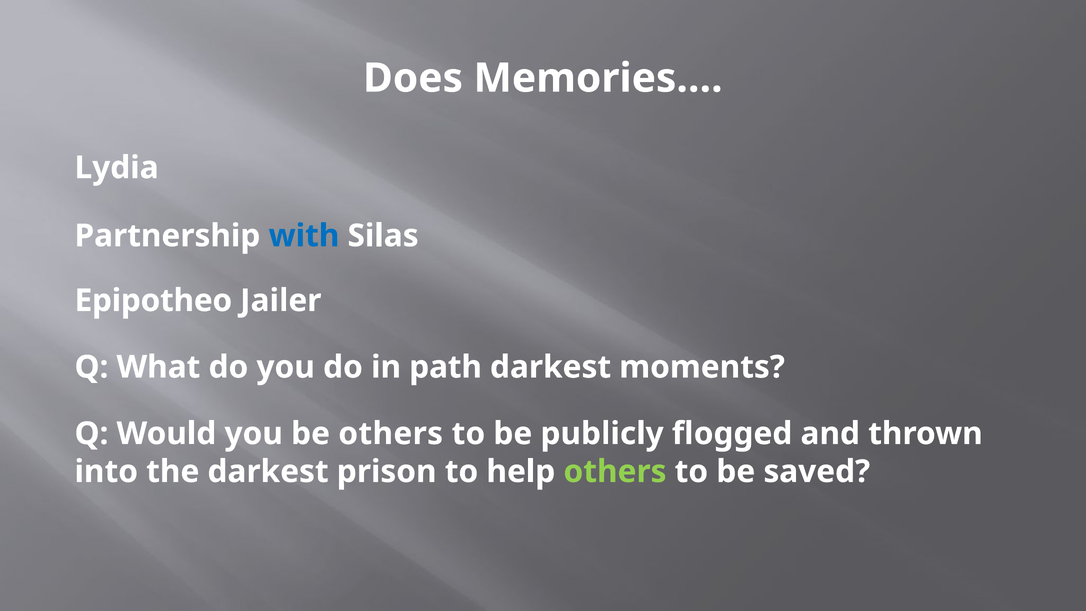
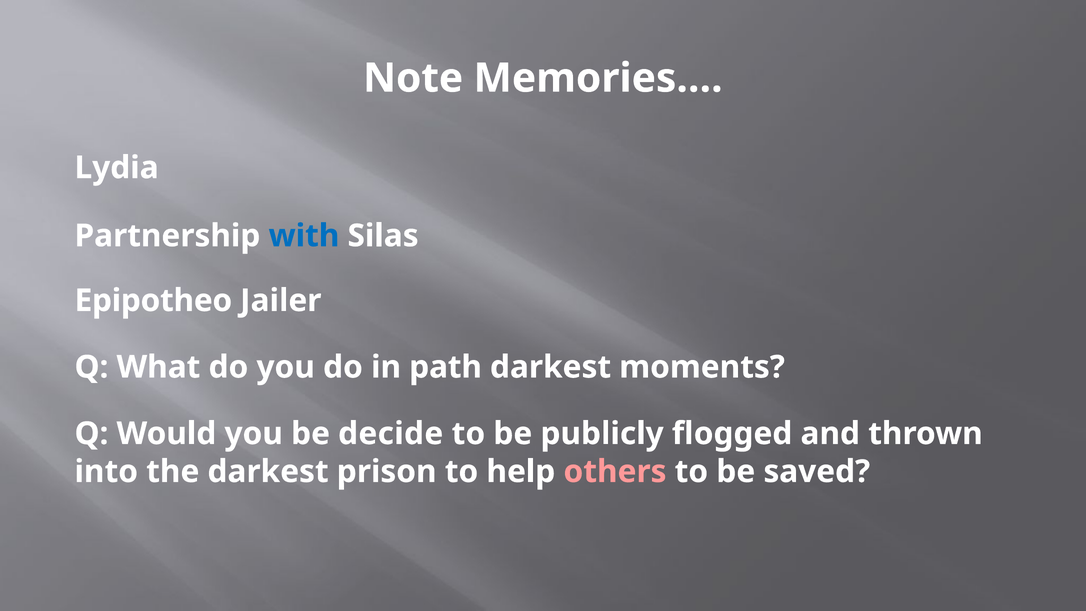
Does: Does -> Note (413, 78)
be others: others -> decide (391, 434)
others colour: light green -> pink (615, 472)
